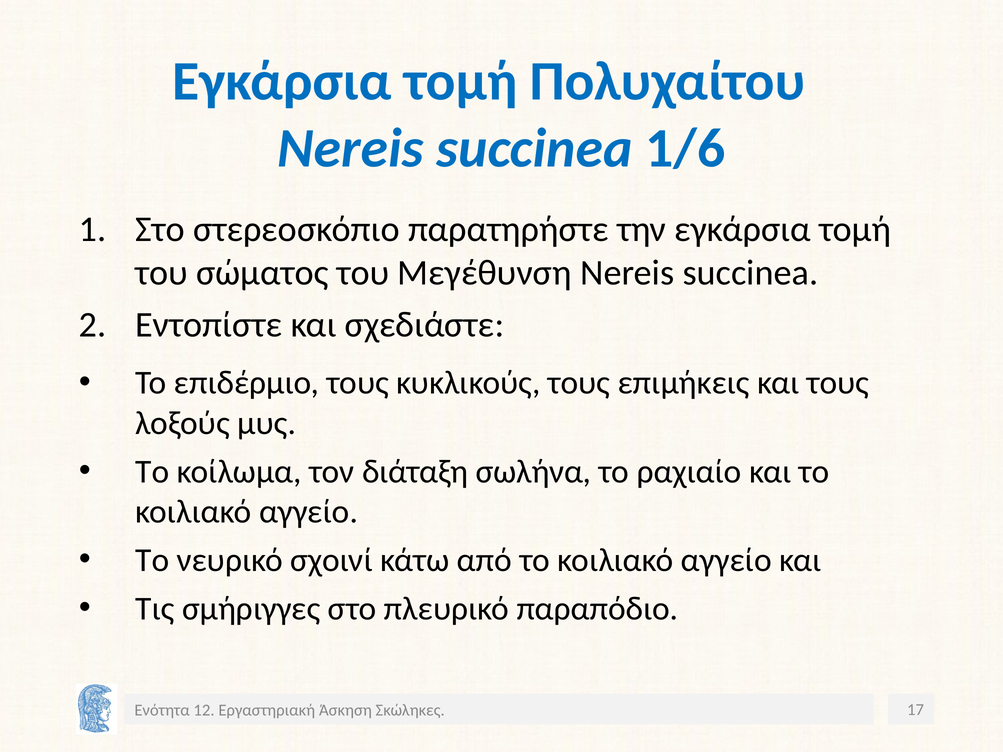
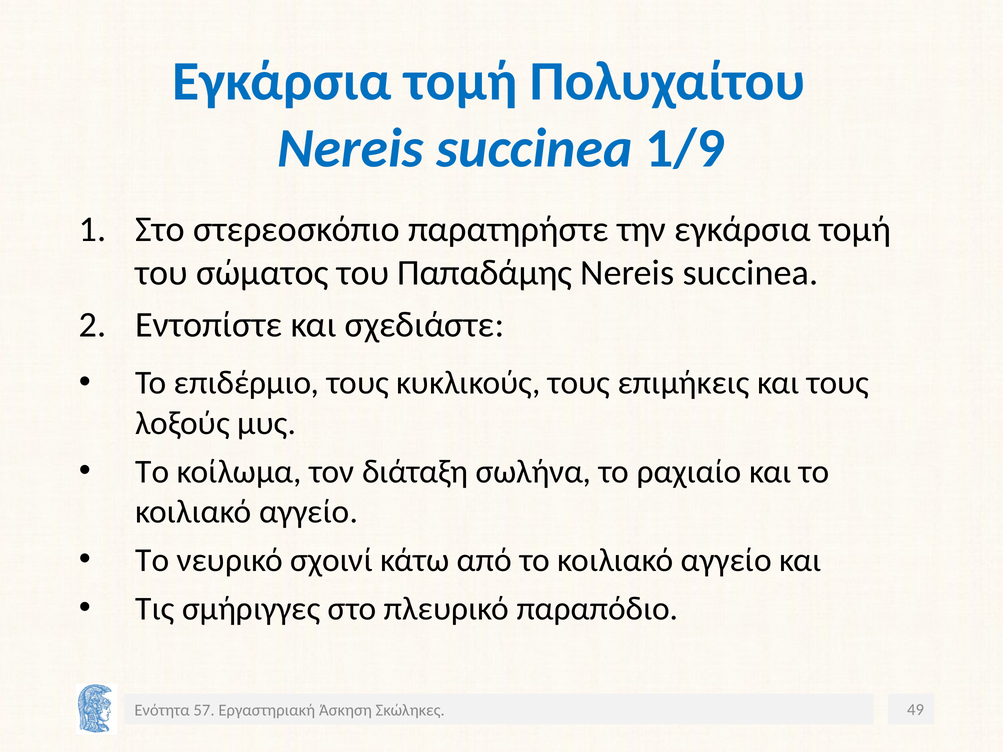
1/6: 1/6 -> 1/9 (685, 148)
Μεγέθυνση: Μεγέθυνση -> Παπαδάμης (485, 273)
12: 12 -> 57 (204, 710)
17: 17 -> 49 (916, 710)
